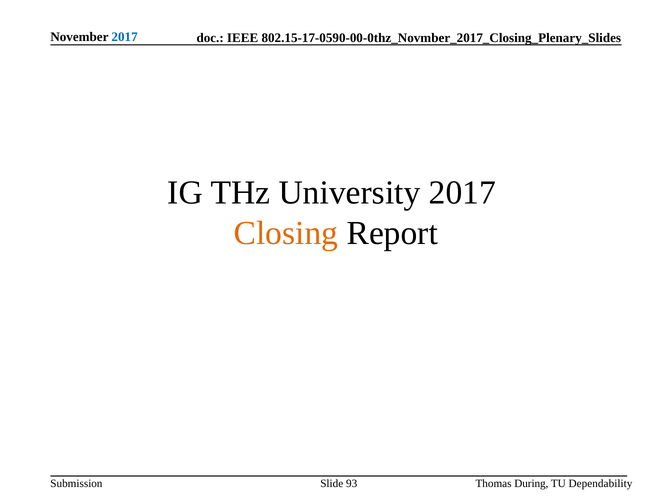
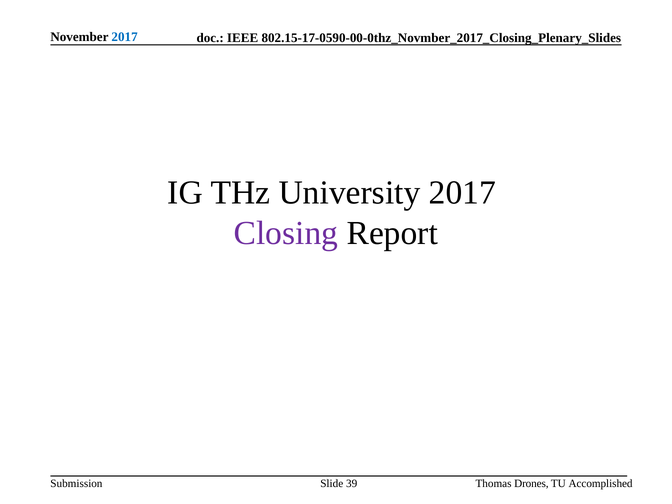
Closing colour: orange -> purple (286, 233)
93: 93 -> 39 (352, 483)
During: During -> Drones (531, 483)
Dependability: Dependability -> Accomplished (601, 483)
